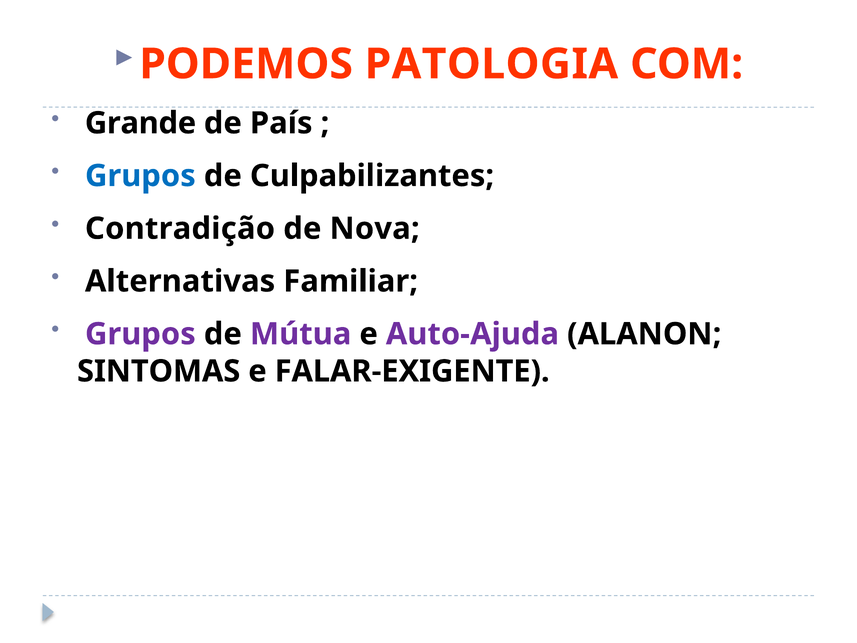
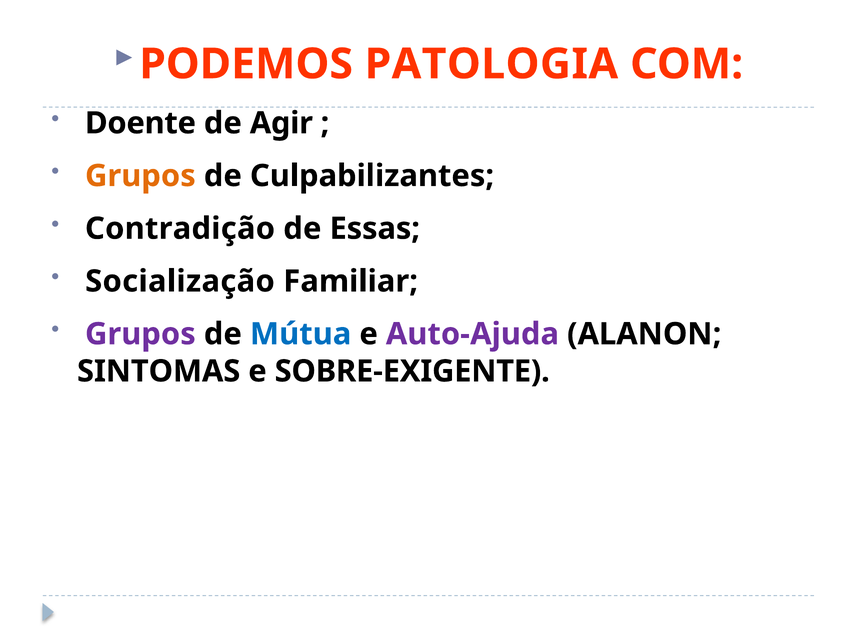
Grande: Grande -> Doente (141, 123)
País: País -> Agir (281, 123)
Grupos colour: blue -> orange (140, 176)
Nova: Nova -> Essas (375, 229)
Alternativas: Alternativas -> Socialização (180, 281)
Mútua colour: purple -> blue (301, 334)
FALAR-EXIGENTE: FALAR-EXIGENTE -> SOBRE-EXIGENTE (412, 371)
